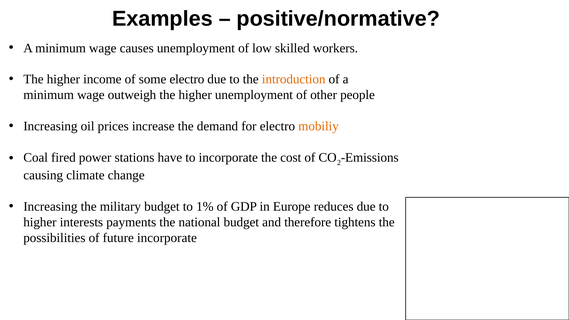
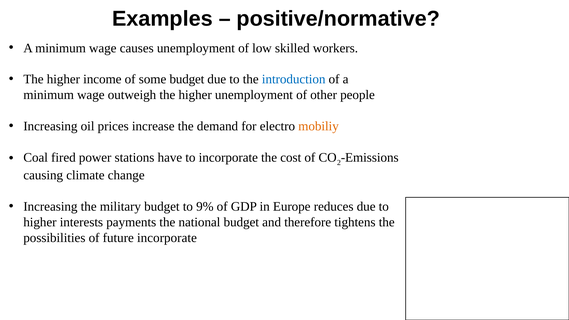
some electro: electro -> budget (187, 79)
introduction colour: orange -> blue (294, 79)
1%: 1% -> 9% (205, 207)
